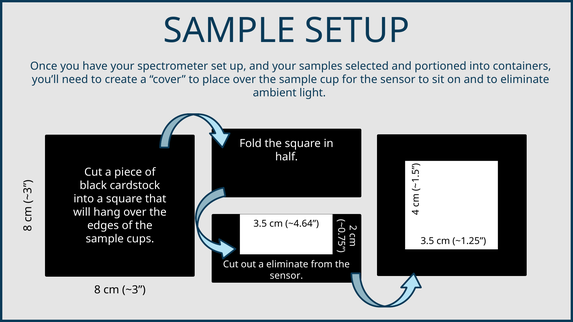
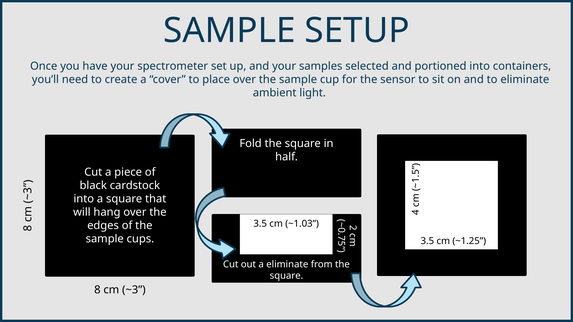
~4.64: ~4.64 -> ~1.03 (302, 224)
sensor: sensor -> square (286, 276)
